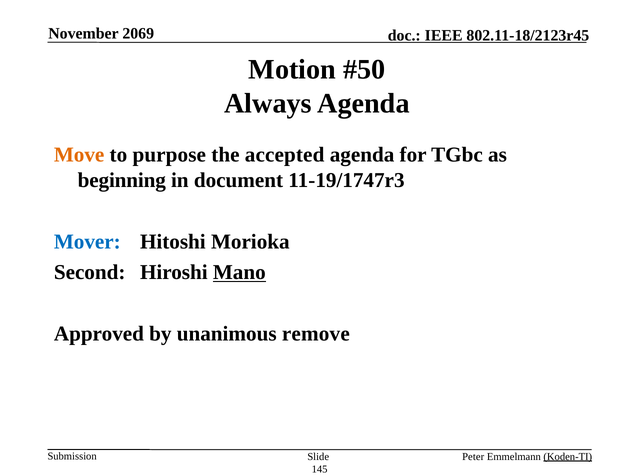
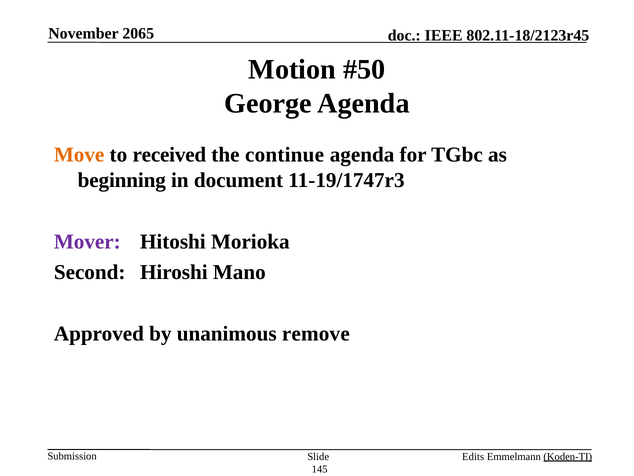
2069: 2069 -> 2065 (138, 34)
Always: Always -> George (268, 103)
purpose: purpose -> received (169, 155)
accepted: accepted -> continue (285, 155)
Mover colour: blue -> purple (87, 241)
Mano underline: present -> none (239, 272)
Peter: Peter -> Edits (473, 456)
